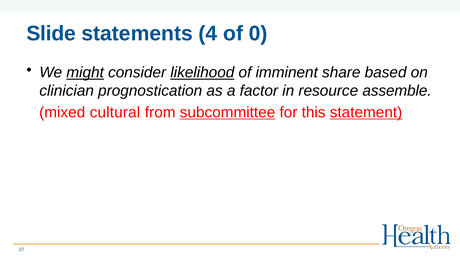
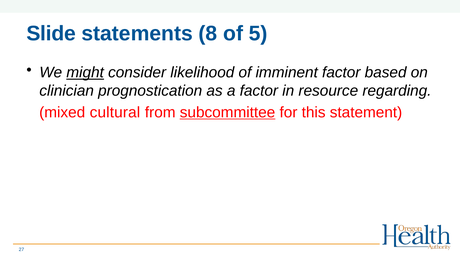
4: 4 -> 8 (208, 33)
0: 0 -> 5 (258, 33)
likelihood underline: present -> none (202, 72)
imminent share: share -> factor (341, 72)
assemble: assemble -> regarding (397, 91)
statement underline: present -> none (366, 112)
